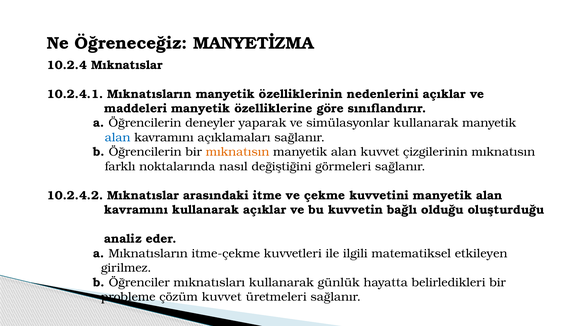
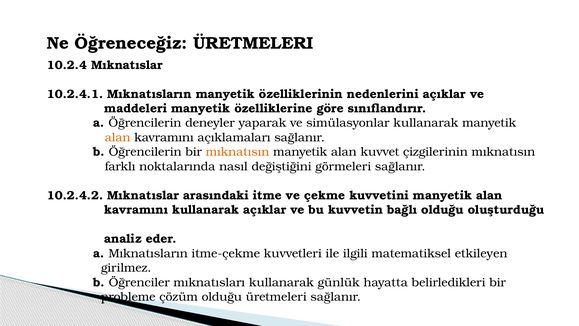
Öğreneceğiz MANYETİZMA: MANYETİZMA -> ÜRETMELERI (253, 43)
alan colour: blue -> orange (118, 137)
çözüm kuvvet: kuvvet -> olduğu (222, 297)
